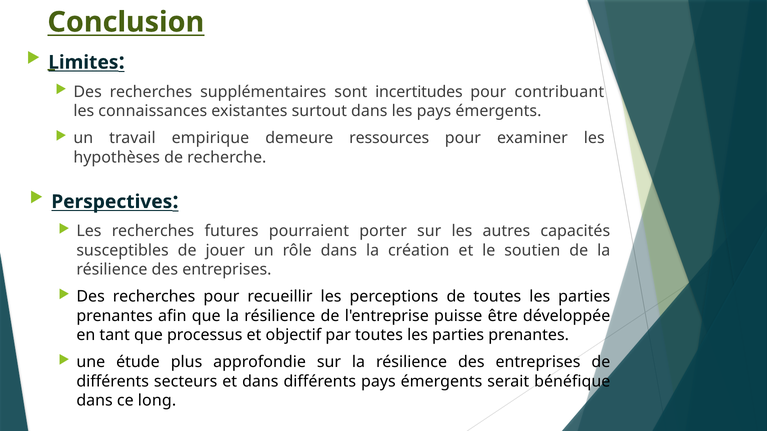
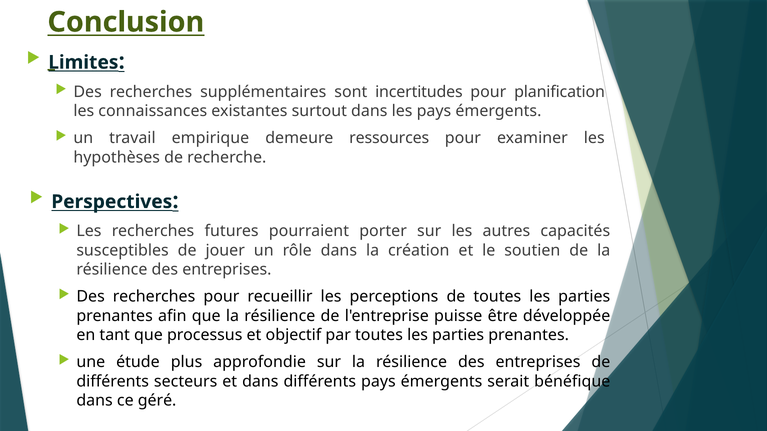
contribuant: contribuant -> planification (560, 92)
long: long -> géré (157, 401)
